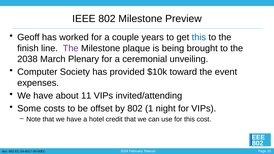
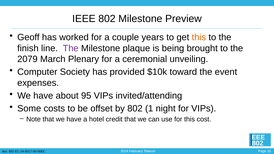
this colour: blue -> orange (199, 37)
2038: 2038 -> 2079 (27, 59)
11: 11 -> 95 (86, 96)
